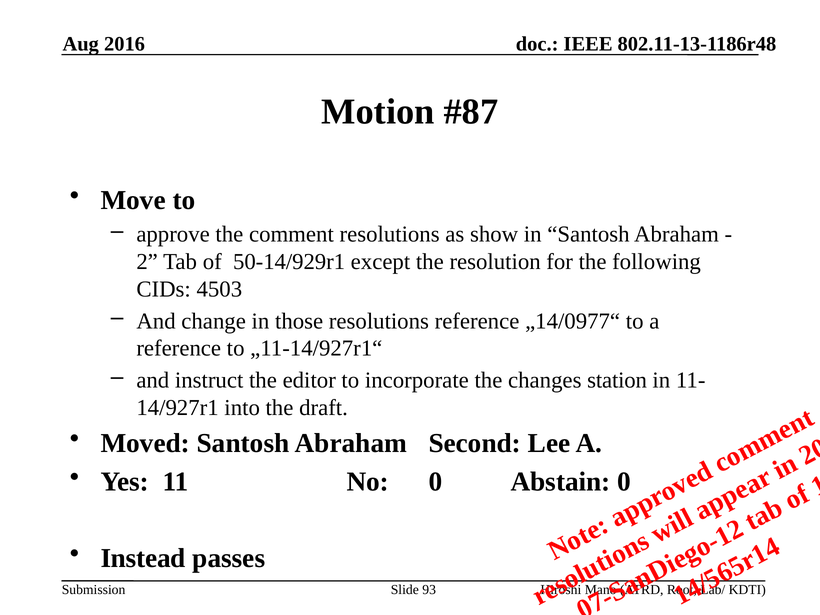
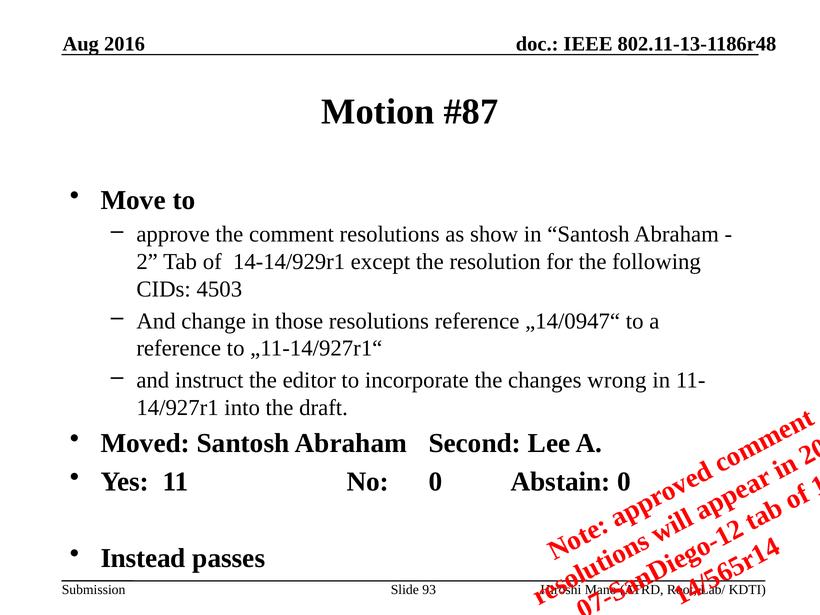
50-14/929r1: 50-14/929r1 -> 14-14/929r1 (289, 262)
„14/0977“: „14/0977“ -> „14/0947“ (573, 321)
station: station -> wrong (617, 380)
